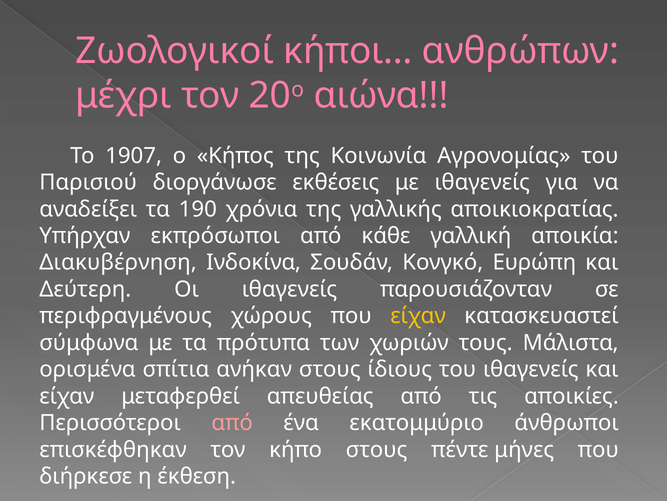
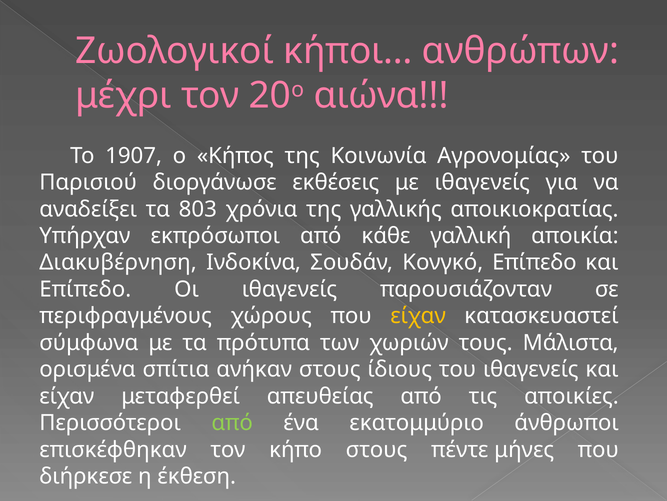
190: 190 -> 803 (198, 209)
Κονγκό Ευρώπη: Ευρώπη -> Επίπεδο (534, 262)
Δεύτερη: Δεύτερη -> Επίπεδο (85, 289)
από colour: pink -> light green (232, 422)
